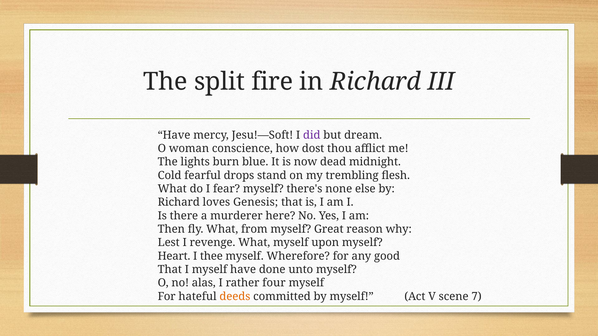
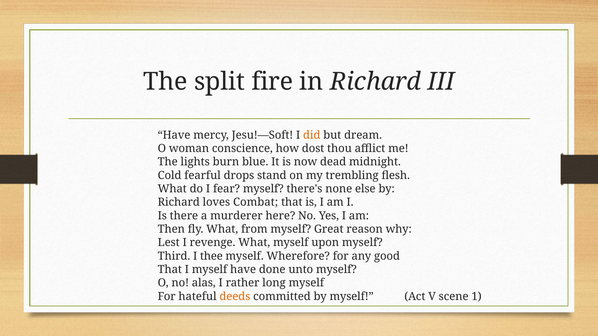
did colour: purple -> orange (312, 135)
Genesis: Genesis -> Combat (256, 202)
Heart: Heart -> Third (174, 256)
four: four -> long (274, 283)
7: 7 -> 1 (477, 297)
